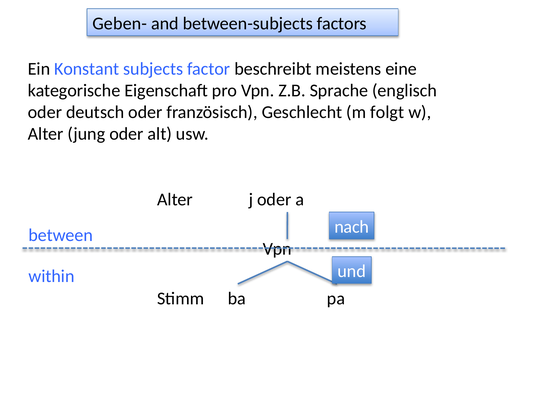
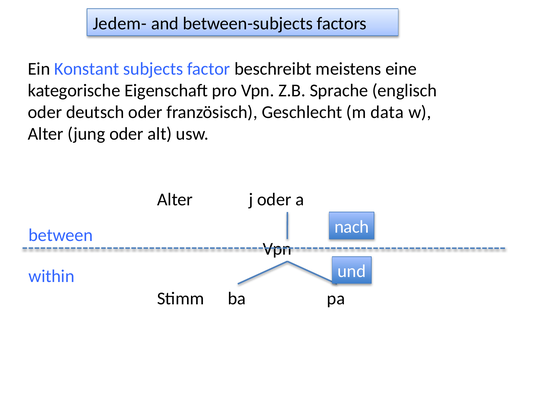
Geben-: Geben- -> Jedem- (120, 23)
folgt: folgt -> data (387, 112)
